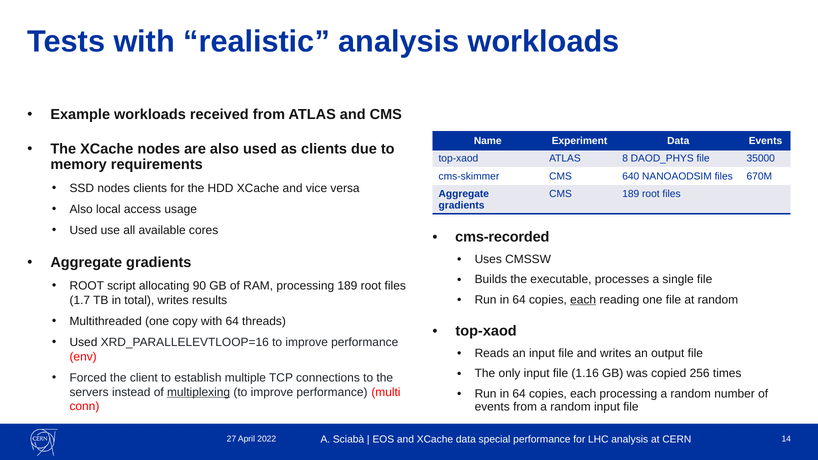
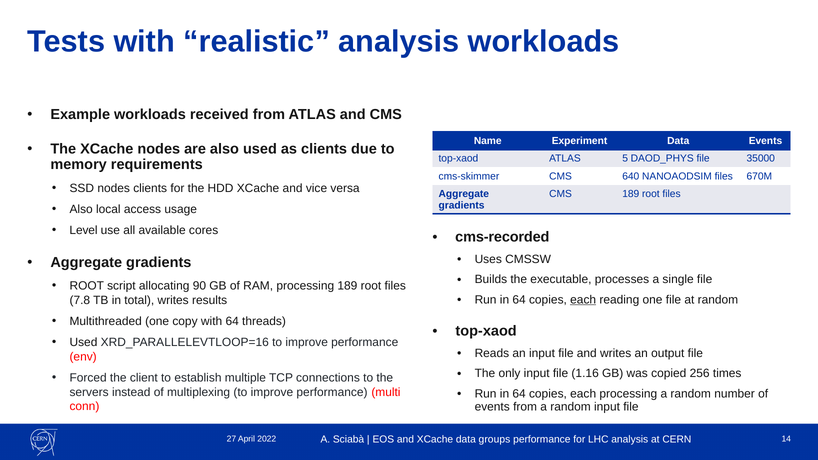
8: 8 -> 5 (625, 159)
Used: Used -> Level (84, 230)
1.7: 1.7 -> 7.8 (80, 300)
multiplexing underline: present -> none (199, 392)
special: special -> groups (494, 439)
